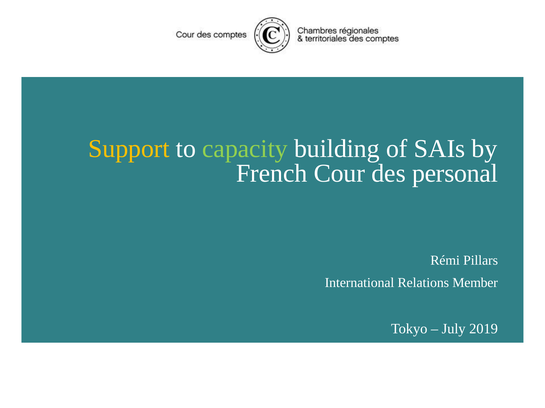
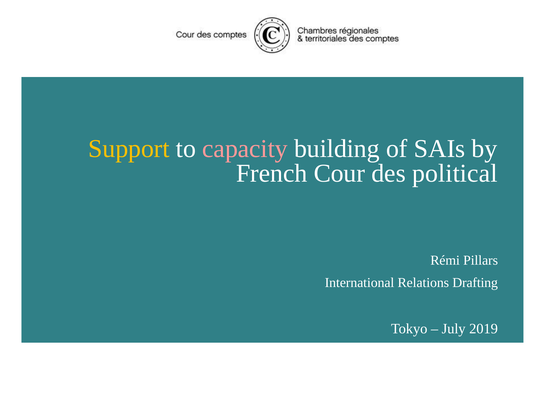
capacity colour: light green -> pink (245, 149)
personal: personal -> political (455, 174)
Member: Member -> Drafting (475, 283)
